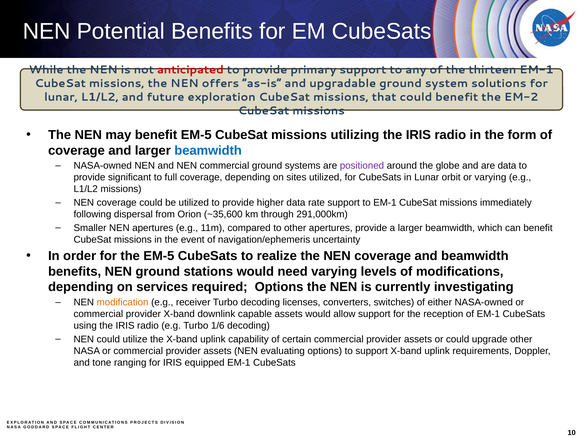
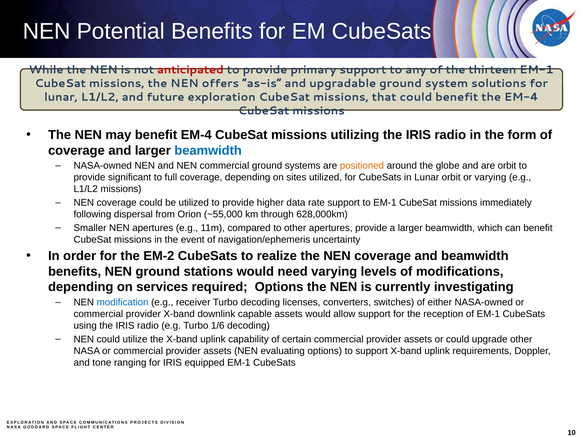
the EM-2: EM-2 -> EM-4 (521, 97)
benefit EM-5: EM-5 -> EM-4 (196, 135)
positioned colour: purple -> orange (362, 166)
are data: data -> orbit (507, 166)
~35,600: ~35,600 -> ~55,000 (223, 214)
291,000km: 291,000km -> 628,000km (322, 214)
the EM-5: EM-5 -> EM-2 (159, 256)
modification colour: orange -> blue (123, 303)
